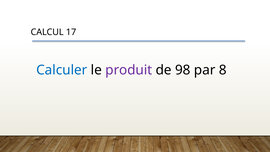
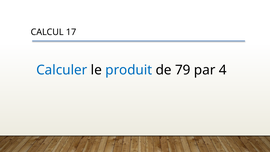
produit colour: purple -> blue (129, 70)
98: 98 -> 79 (183, 70)
8: 8 -> 4 (223, 70)
